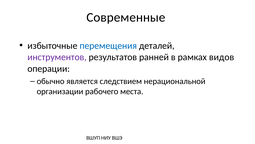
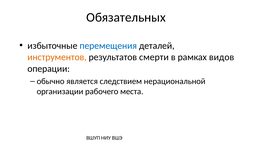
Современные: Современные -> Обязательных (126, 17)
инструментов colour: purple -> orange (57, 57)
ранней: ранней -> смерти (154, 57)
